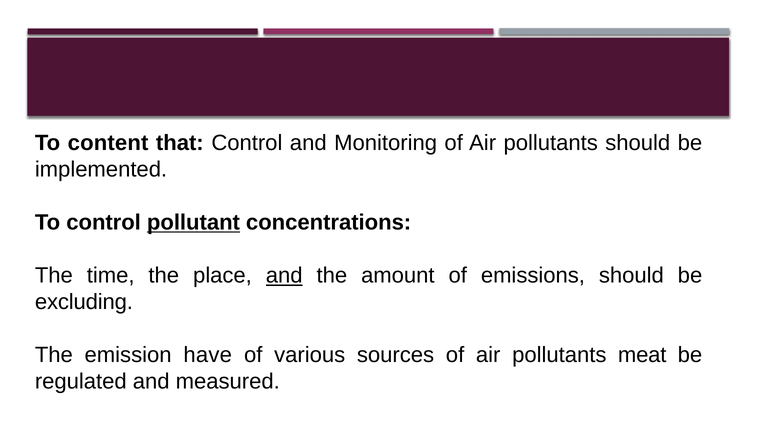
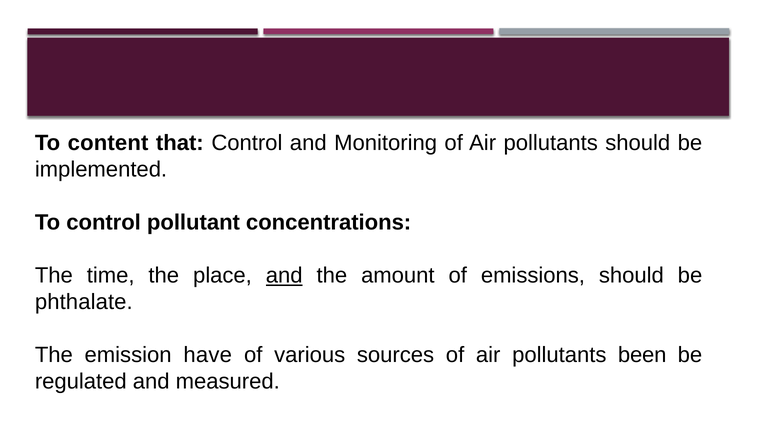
pollutant underline: present -> none (193, 222)
excluding: excluding -> phthalate (84, 302)
meat: meat -> been (642, 355)
